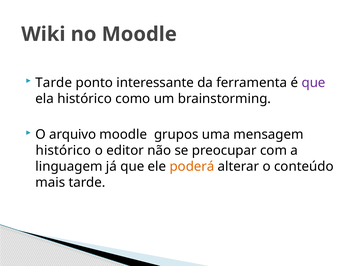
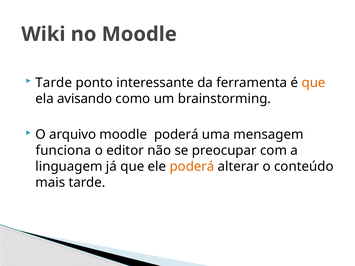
que colour: purple -> orange (314, 83)
ela histórico: histórico -> avisando (85, 99)
moodle grupos: grupos -> poderá (176, 135)
histórico: histórico -> funciona (63, 151)
